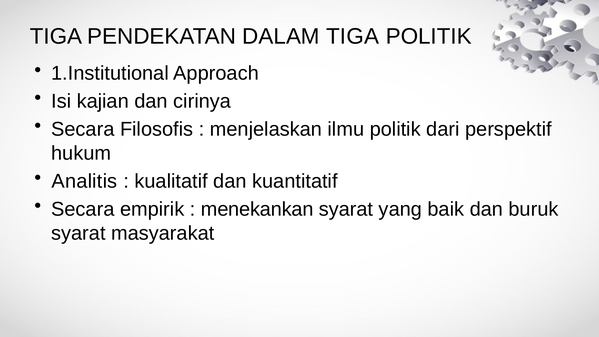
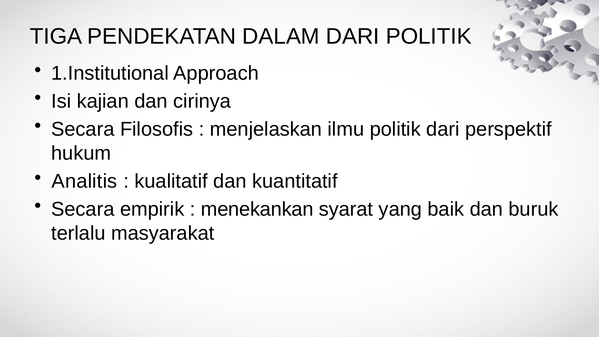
DALAM TIGA: TIGA -> DARI (353, 36)
syarat: syarat -> terlalu (78, 233)
